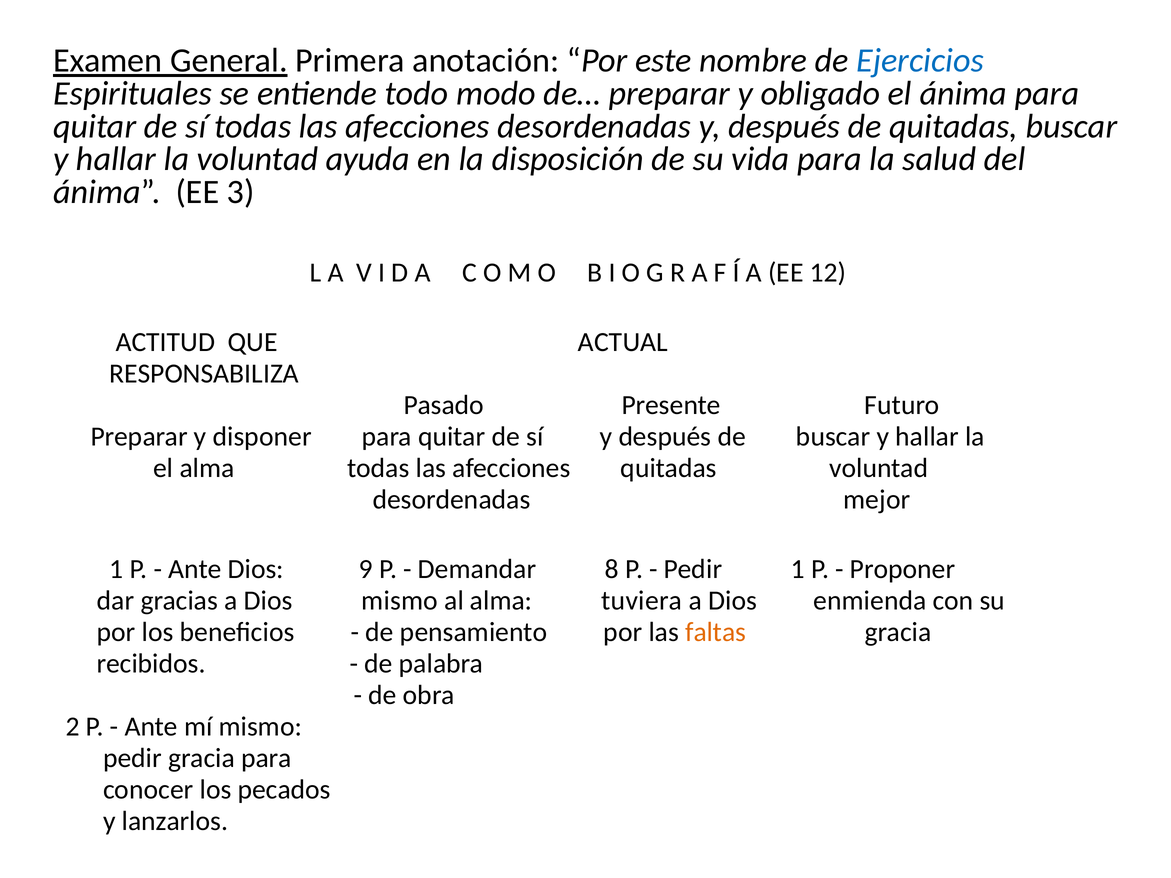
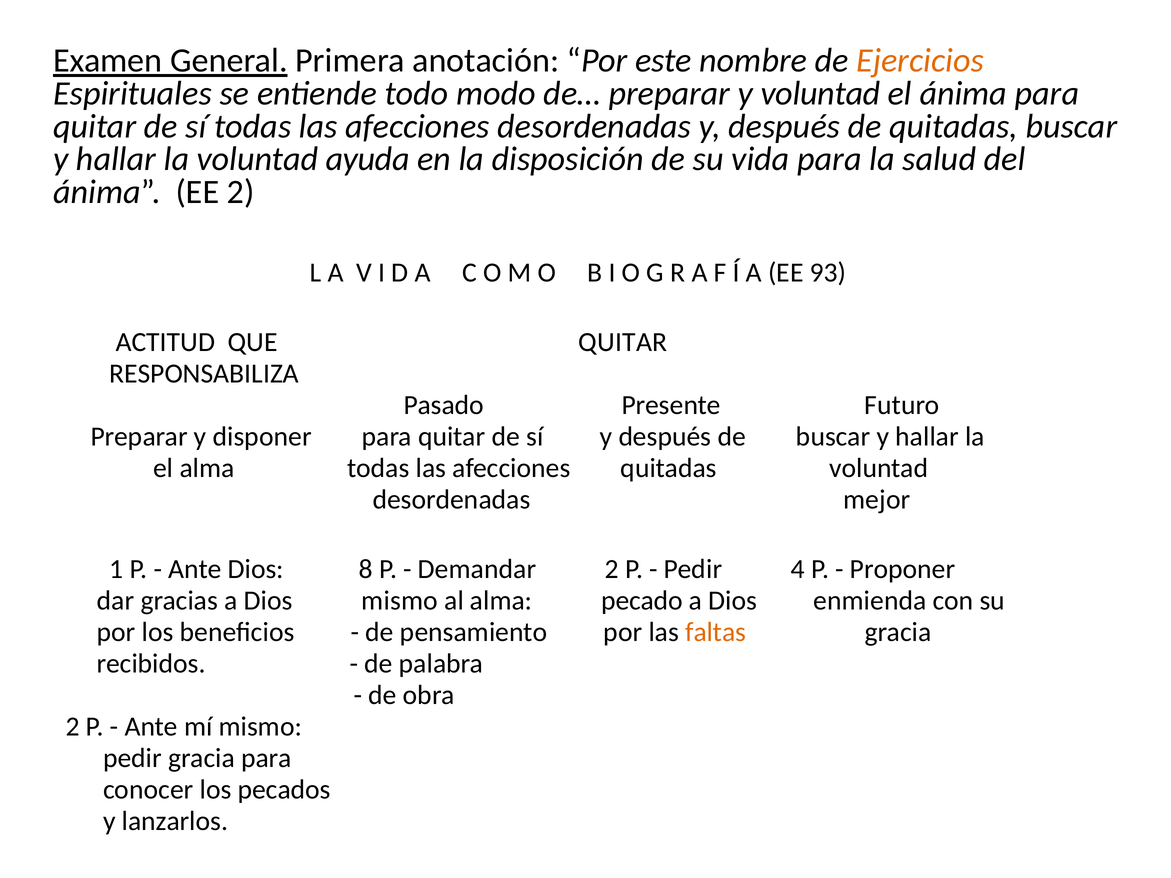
Ejercicios colour: blue -> orange (920, 61)
y obligado: obligado -> voluntad (820, 94)
EE 3: 3 -> 2 (241, 192)
12: 12 -> 93 (828, 273)
QUE ACTUAL: ACTUAL -> QUITAR (623, 342)
9: 9 -> 8 (366, 569)
Demandar 8: 8 -> 2 (612, 569)
Pedir 1: 1 -> 4 (798, 569)
tuviera: tuviera -> pecado (642, 601)
